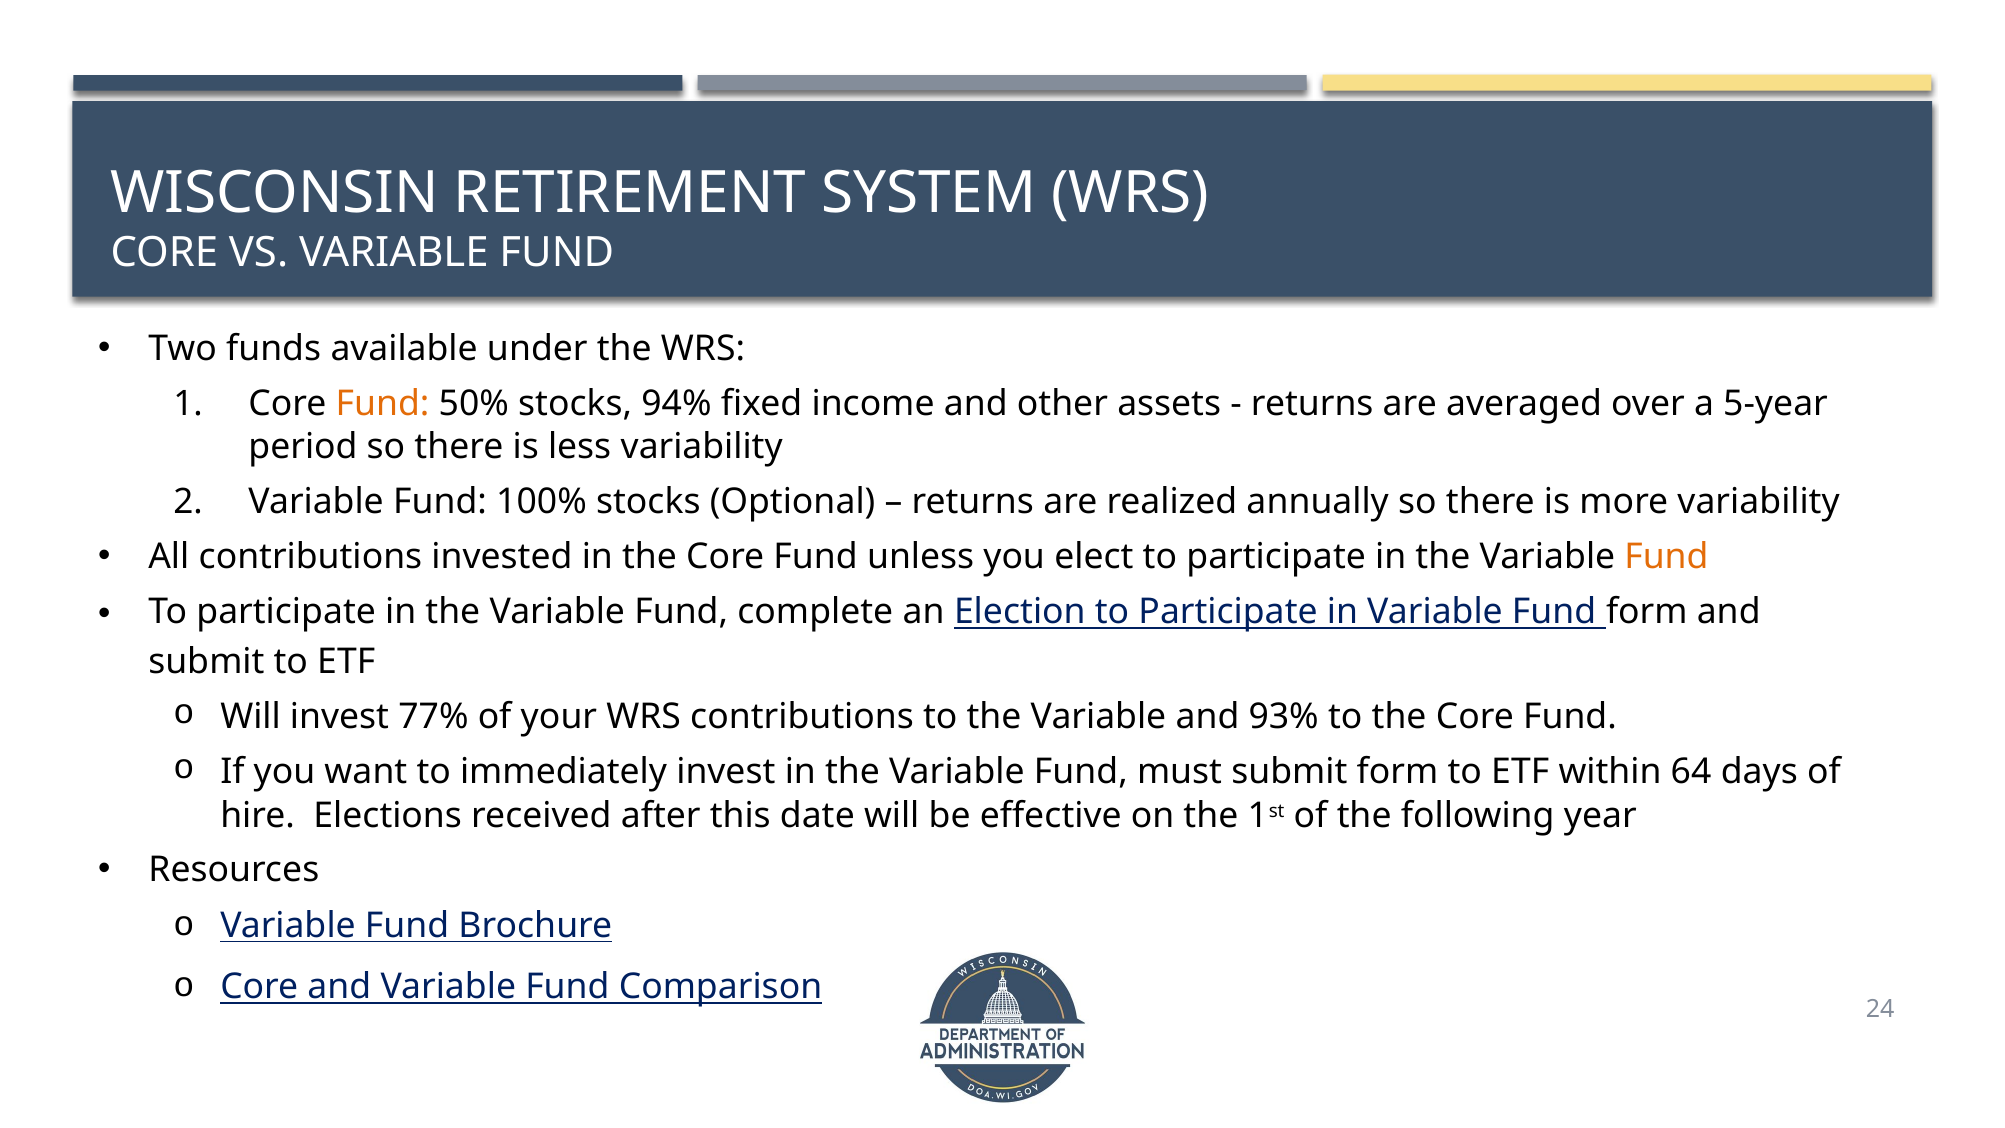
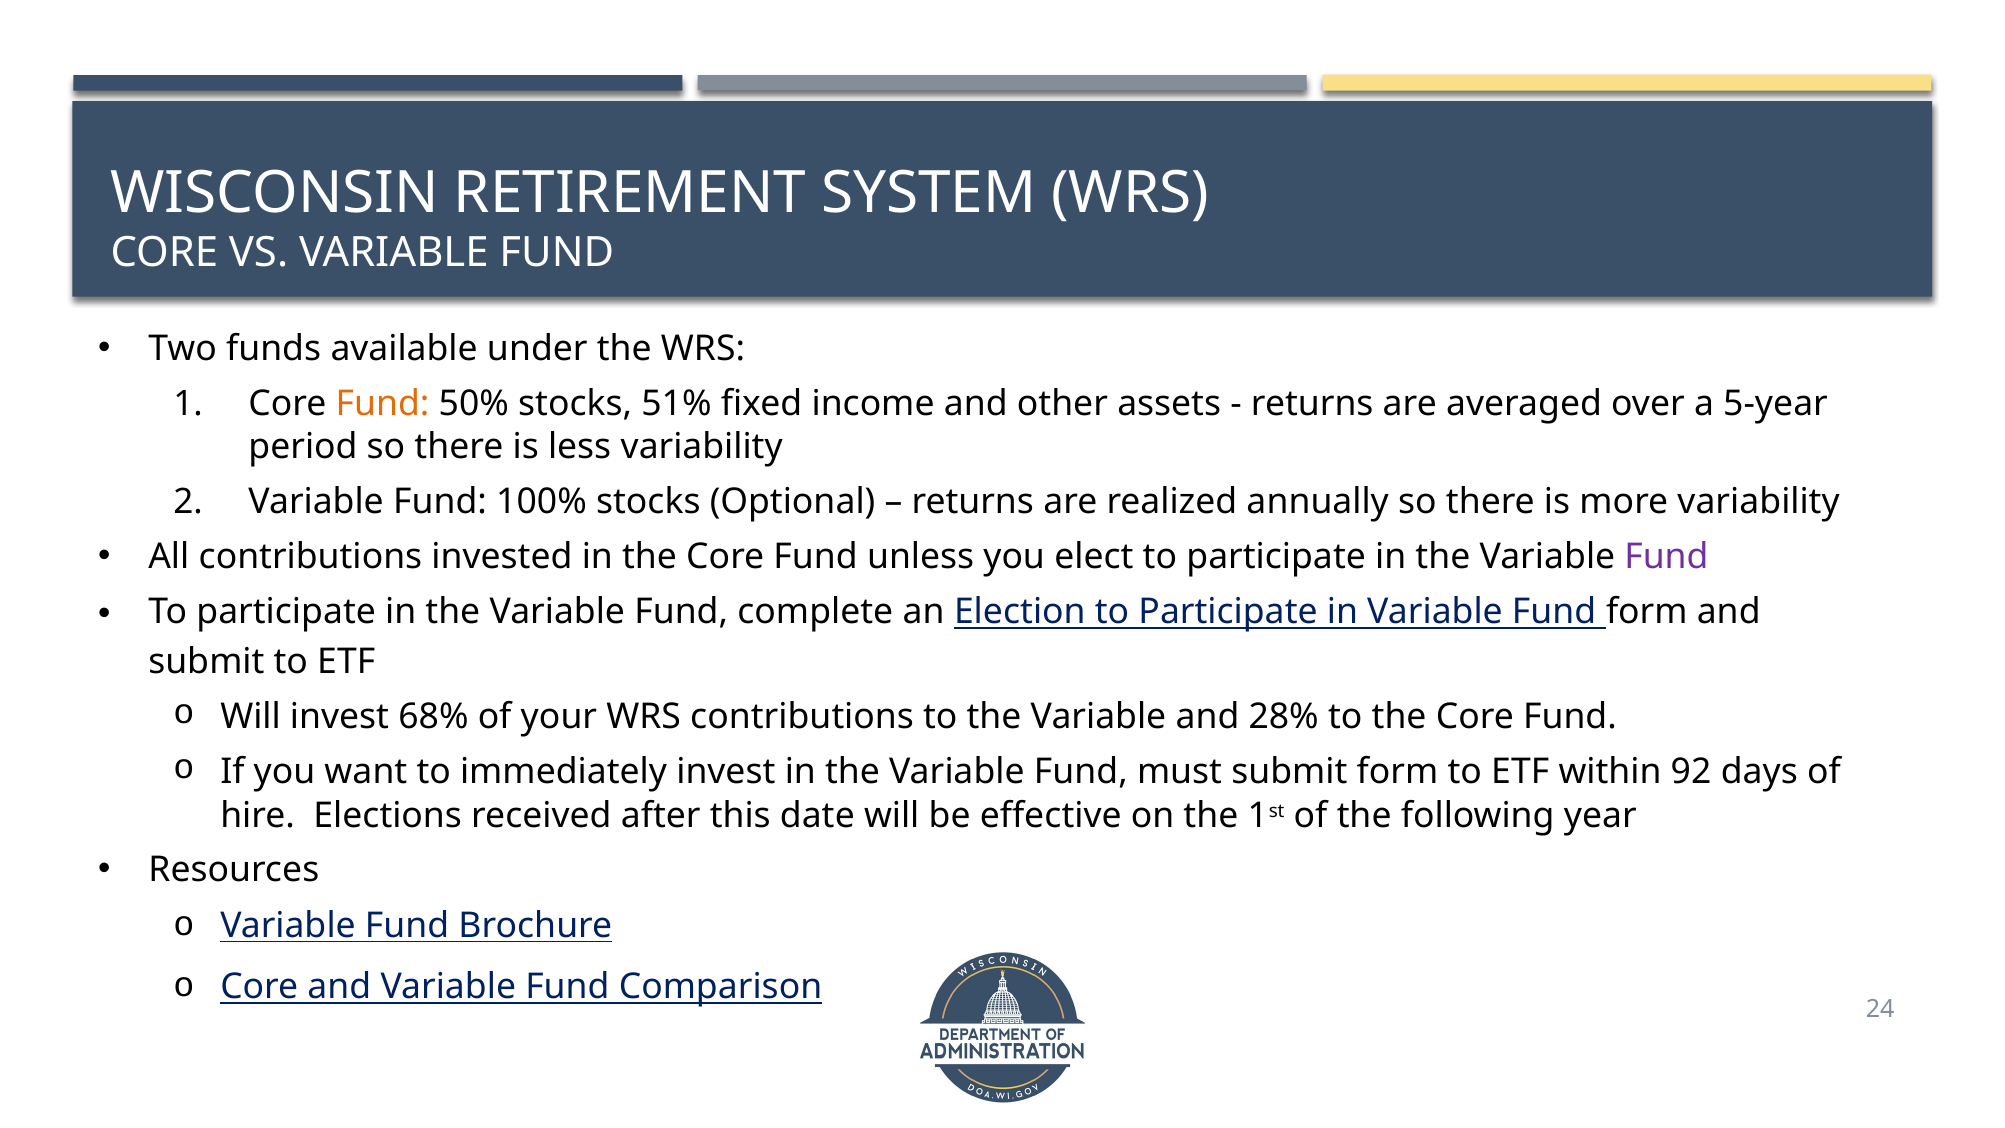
94%: 94% -> 51% (676, 403)
Fund colour: orange -> purple (1666, 557)
77%: 77% -> 68% (433, 717)
93%: 93% -> 28% (1284, 717)
64: 64 -> 92 (1691, 771)
